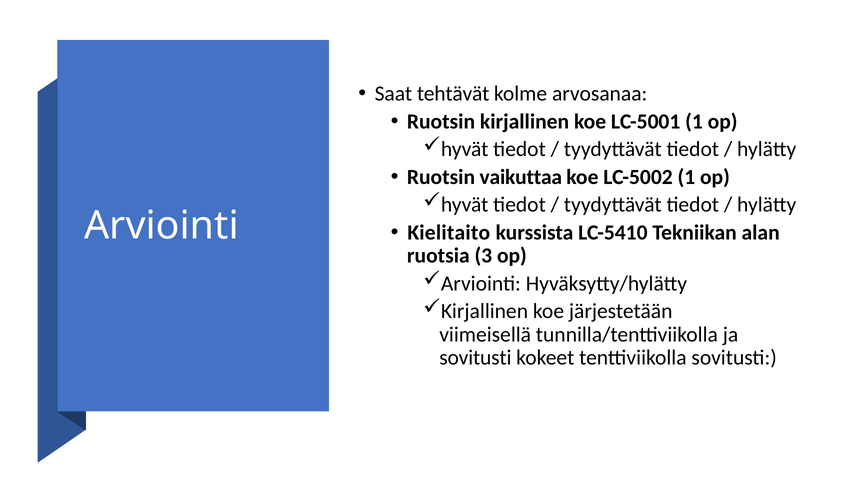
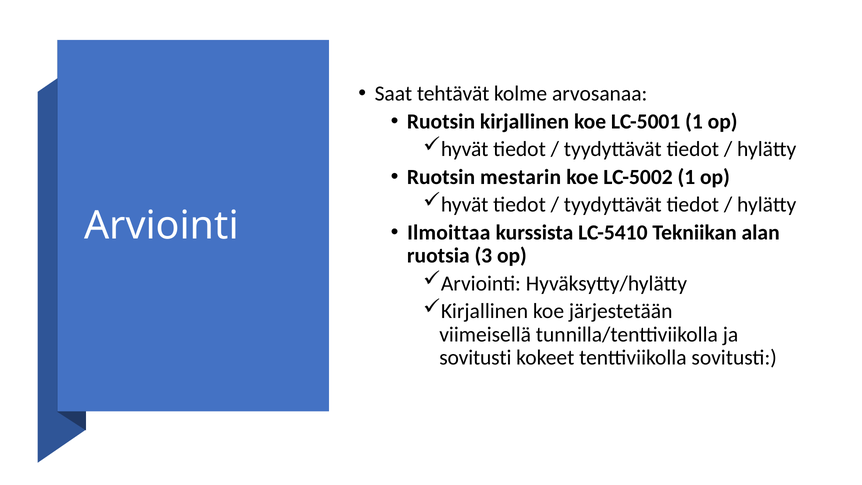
vaikuttaa: vaikuttaa -> mestarin (521, 177)
Kielitaito: Kielitaito -> Ilmoittaa (449, 232)
